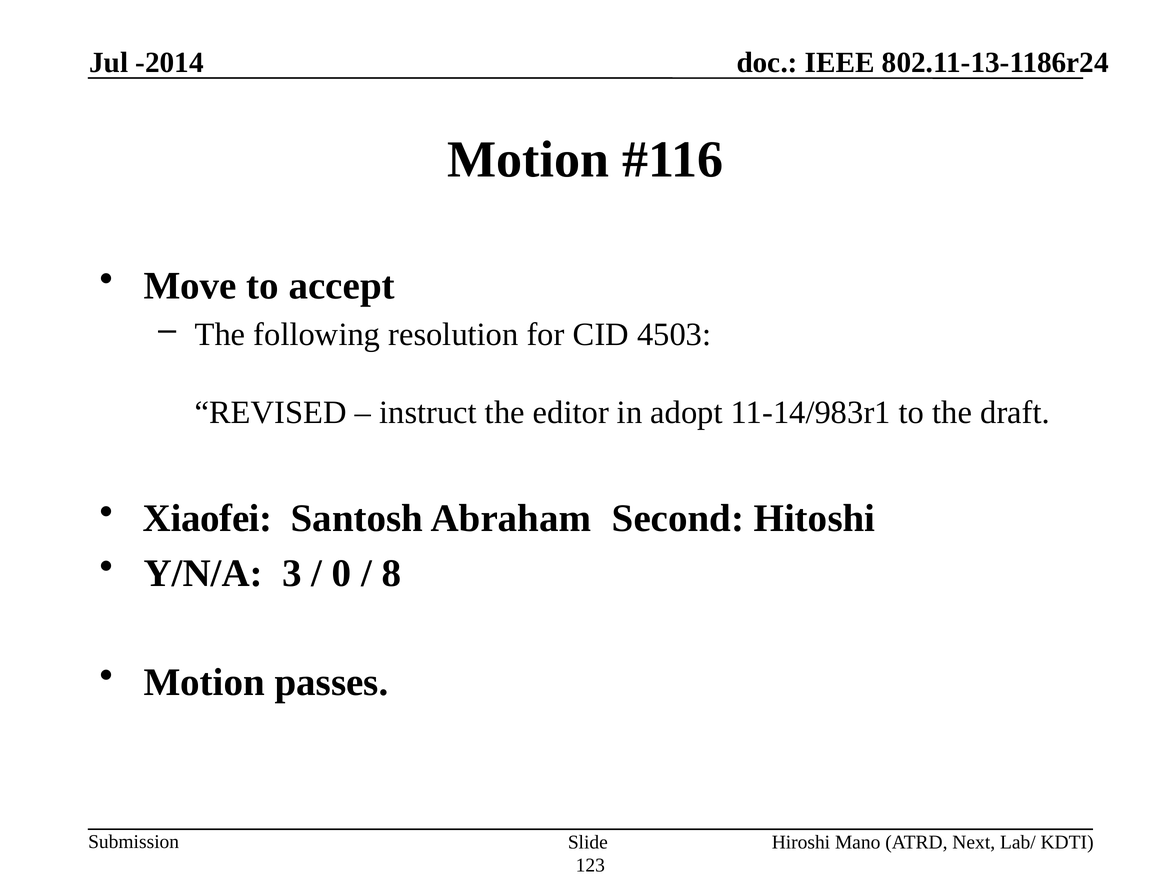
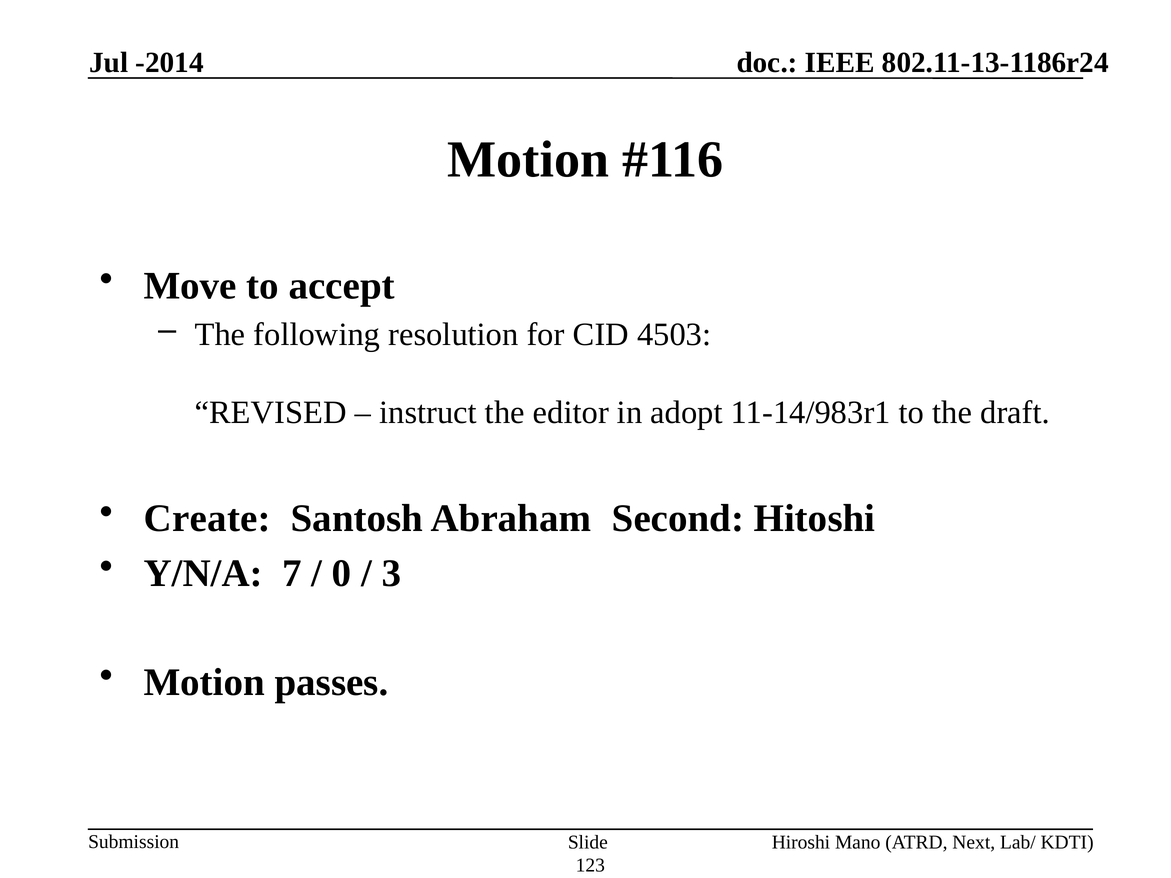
Xiaofei: Xiaofei -> Create (207, 519)
3: 3 -> 7 (292, 573)
8: 8 -> 3 (392, 573)
